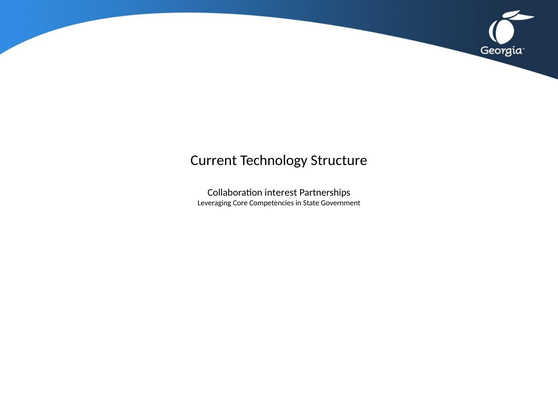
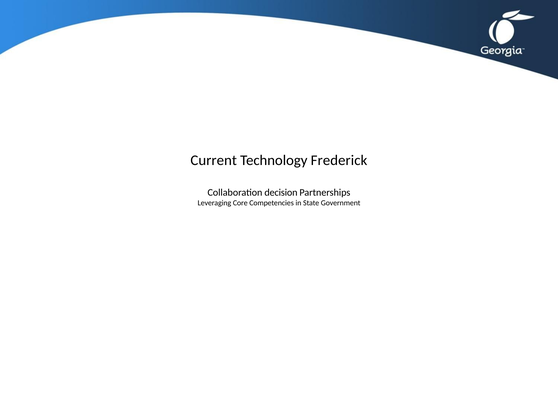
Structure: Structure -> Frederick (339, 160)
interest: interest -> decision (281, 193)
